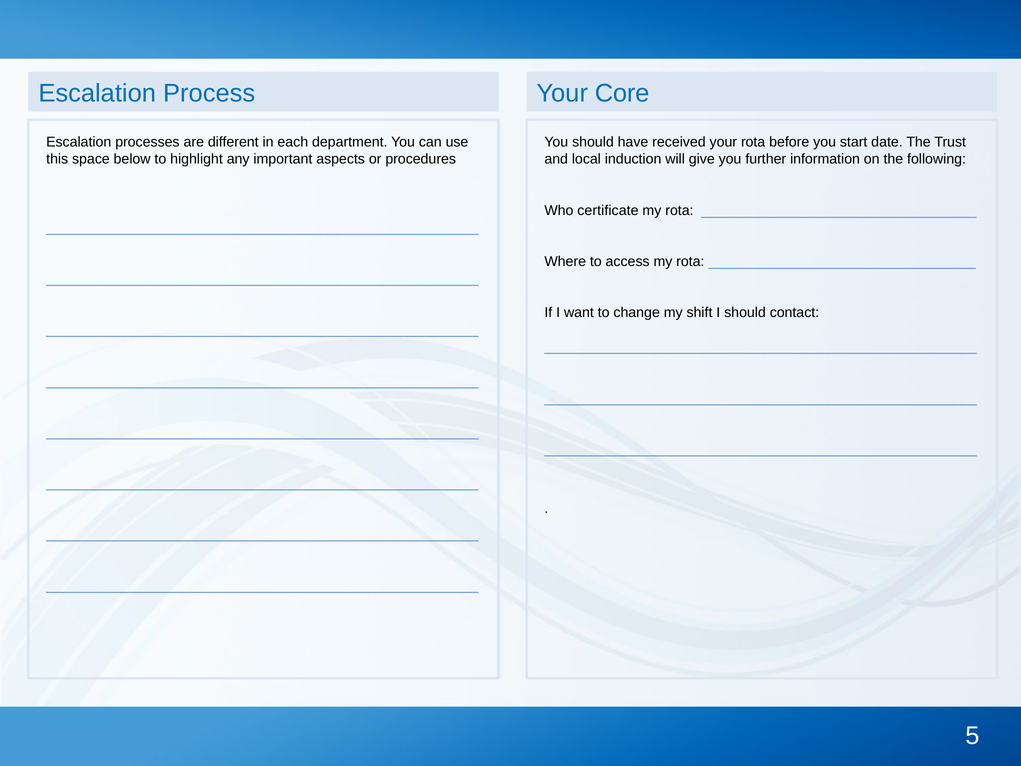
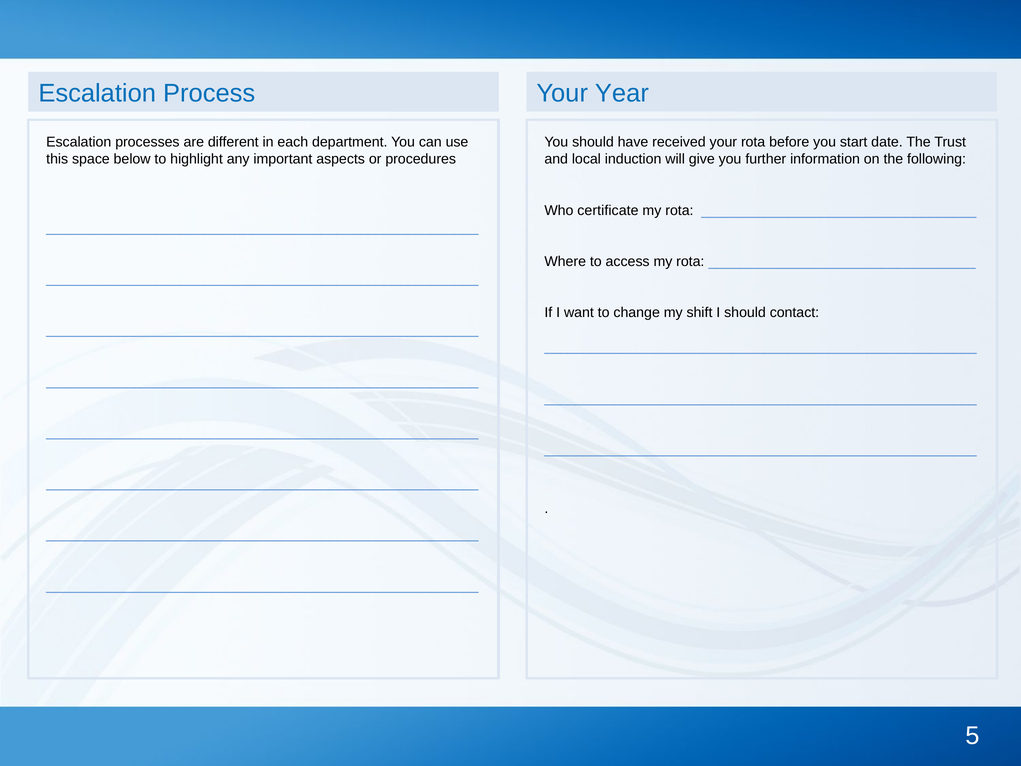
Core: Core -> Year (622, 93)
